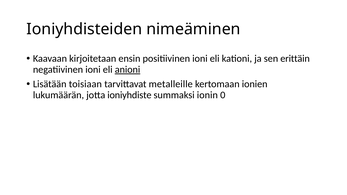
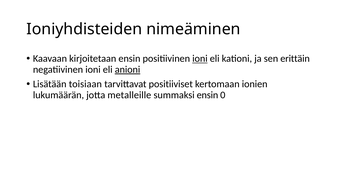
ioni underline: none -> present (200, 59)
metalleille: metalleille -> positiiviset (171, 84)
ioniyhdiste: ioniyhdiste -> metalleille (129, 95)
summaksi ionin: ionin -> ensin (207, 95)
